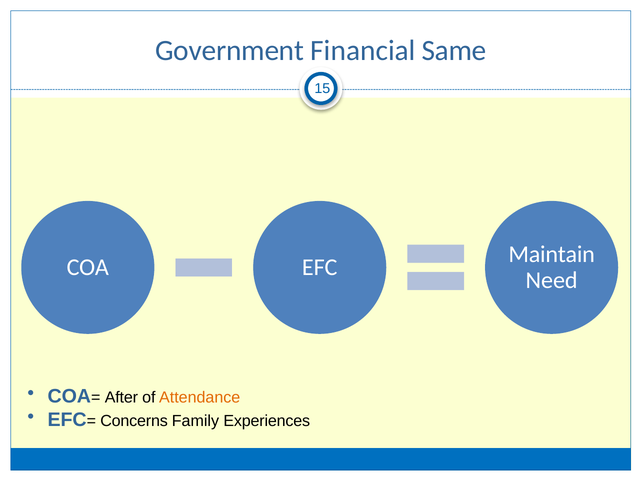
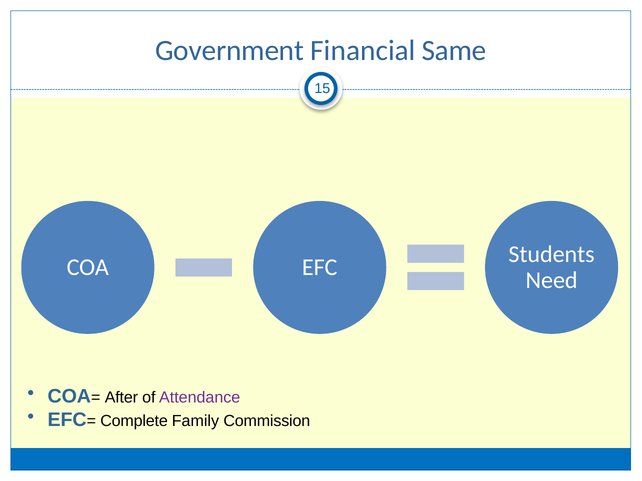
Maintain: Maintain -> Students (552, 255)
Attendance colour: orange -> purple (200, 398)
Concerns: Concerns -> Complete (134, 422)
Experiences: Experiences -> Commission (267, 422)
